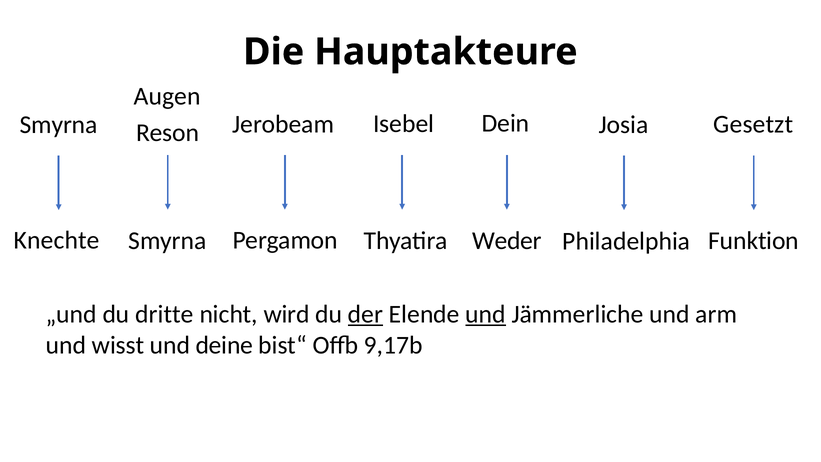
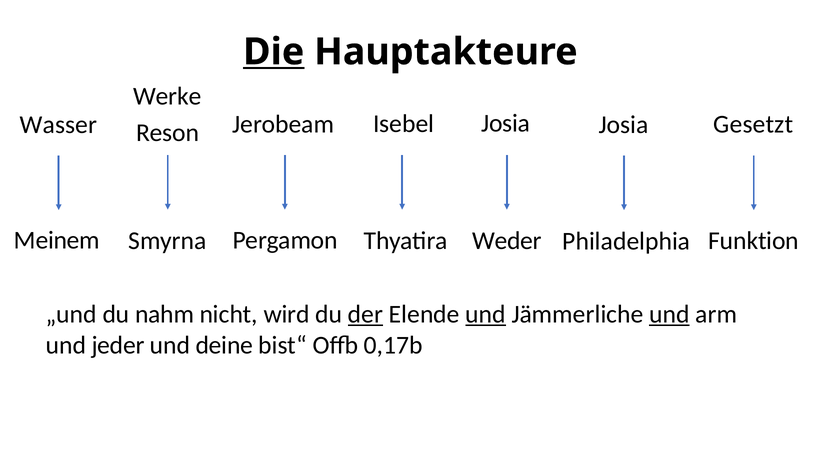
Die underline: none -> present (274, 52)
Augen: Augen -> Werke (167, 96)
Dein: Dein -> Josia (506, 123)
Smyrna: Smyrna -> Wasser (58, 125)
Knechte: Knechte -> Meinem (57, 240)
dritte: dritte -> nahm (165, 314)
und underline: none -> present (669, 314)
wisst: wisst -> jeder (118, 345)
9,17b: 9,17b -> 0,17b (393, 345)
